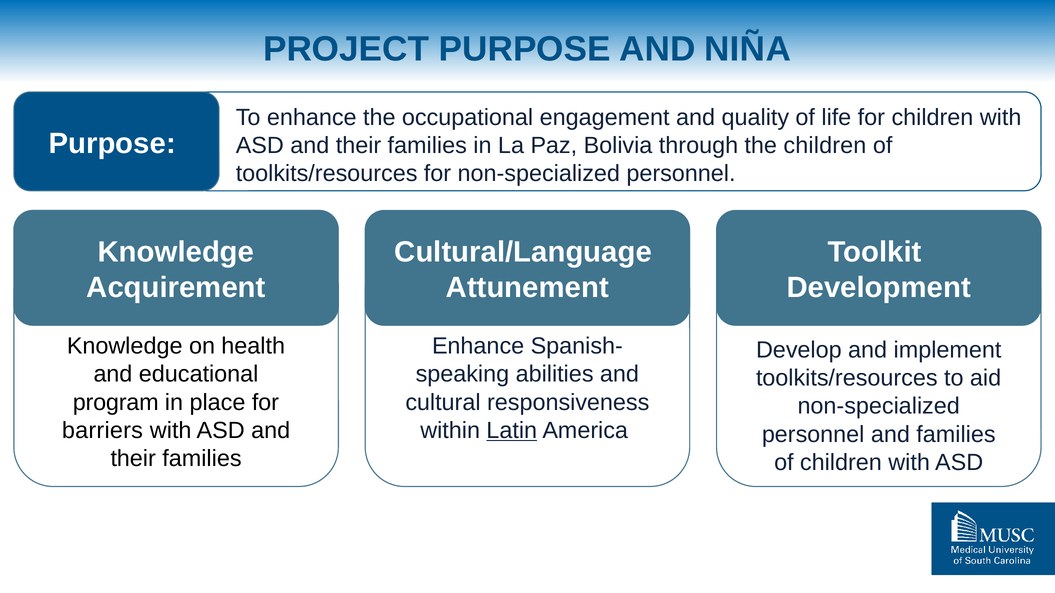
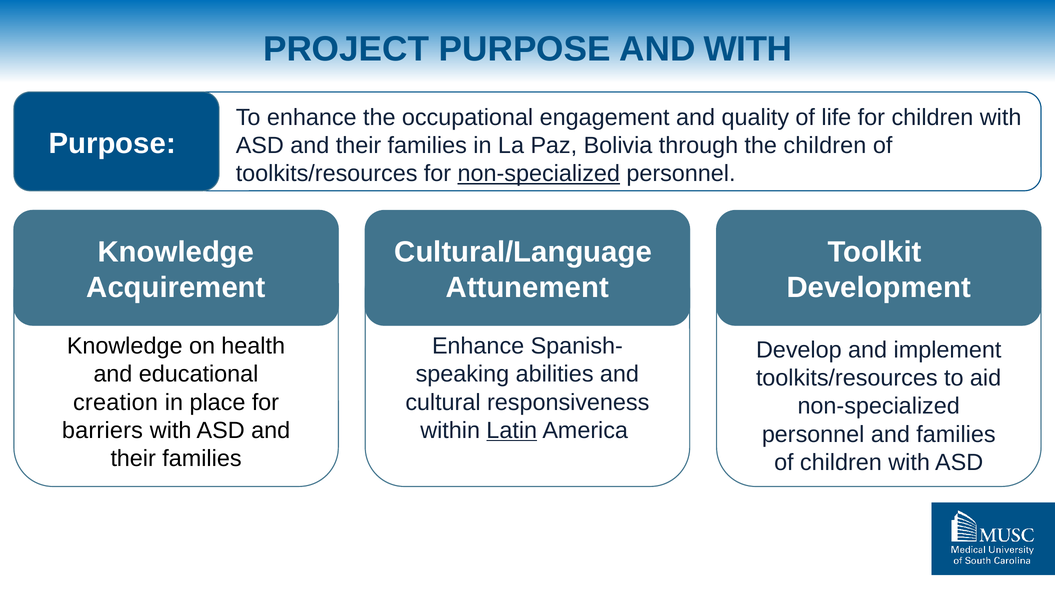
AND NIÑA: NIÑA -> WITH (748, 49)
non-specialized underline: none -> present (539, 174)
program: program -> creation (116, 403)
